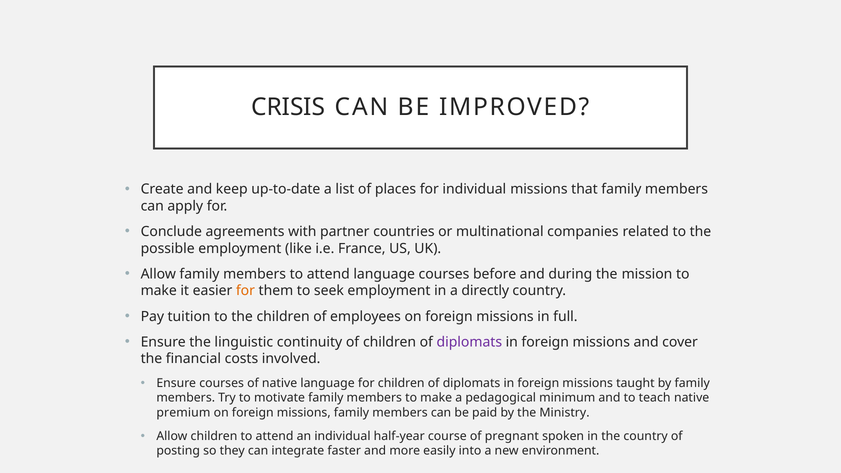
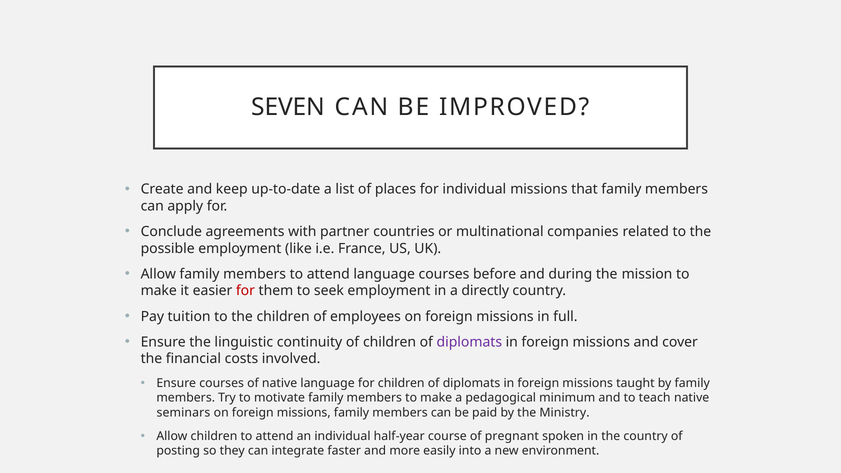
CRISIS: CRISIS -> SEVEN (288, 107)
for colour: orange -> red (245, 291)
premium: premium -> seminars (183, 413)
